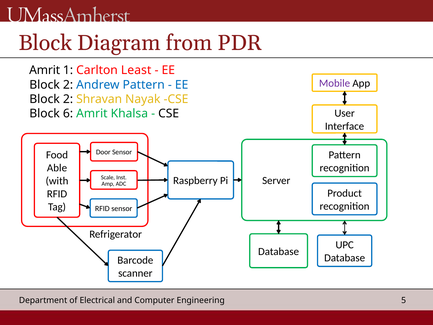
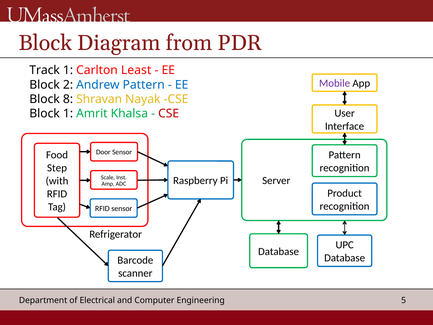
Amrit: Amrit -> Track (45, 70)
2: 2 -> 8 (68, 99)
Block 6: 6 -> 1 (68, 114)
CSE colour: black -> red (169, 114)
Able: Able -> Step (57, 168)
